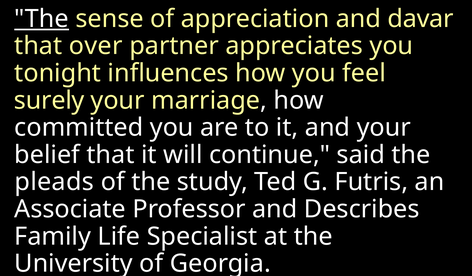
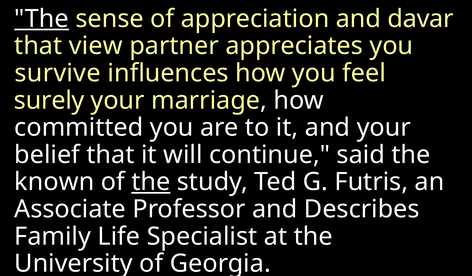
over: over -> view (96, 46)
tonight: tonight -> survive (58, 73)
pleads: pleads -> known (54, 182)
the underline: none -> present (151, 182)
